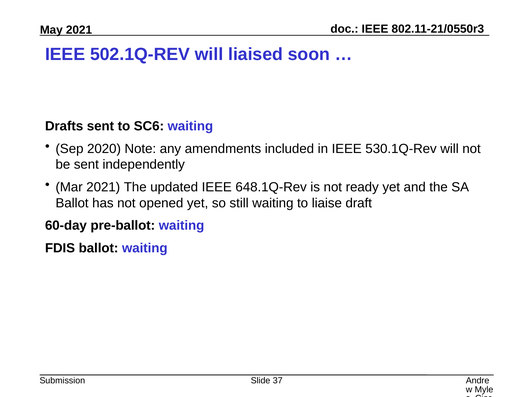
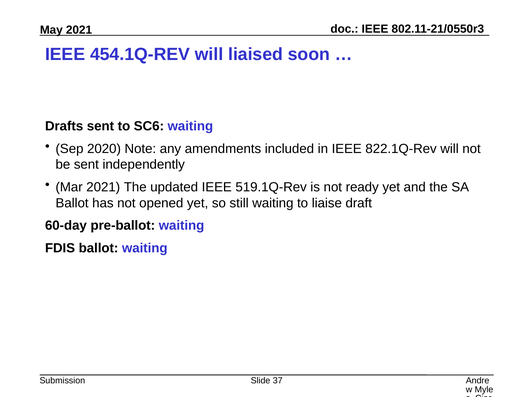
502.1Q-REV: 502.1Q-REV -> 454.1Q-REV (140, 54)
530.1Q-Rev: 530.1Q-Rev -> 822.1Q-Rev (401, 149)
648.1Q-Rev: 648.1Q-Rev -> 519.1Q-Rev (271, 187)
